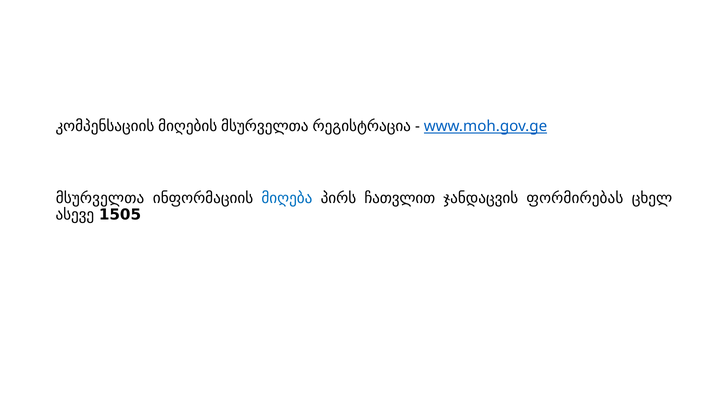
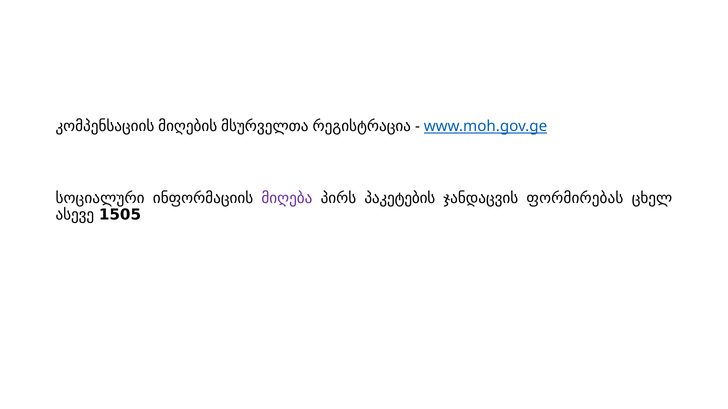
მსურველთა: მსურველთა -> სოციალური (100, 199)
მიღება colour: blue -> purple (287, 199)
ჩათვლით: ჩათვლით -> პაკეტების (400, 199)
